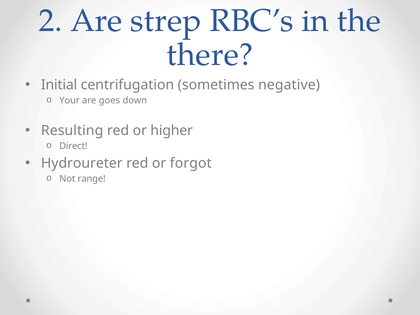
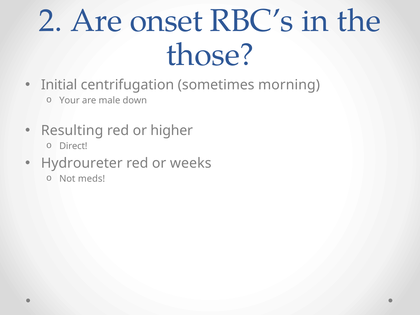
strep: strep -> onset (166, 21)
there: there -> those (210, 55)
negative: negative -> morning (289, 85)
goes: goes -> male (109, 101)
forgot: forgot -> weeks (191, 163)
range: range -> meds (92, 179)
